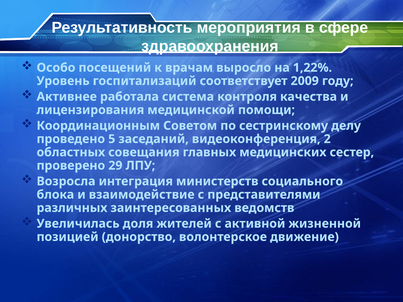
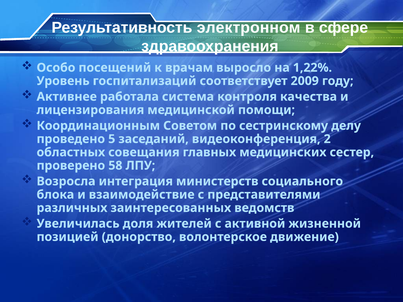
мероприятия: мероприятия -> электронном (249, 28)
29: 29 -> 58 (115, 166)
